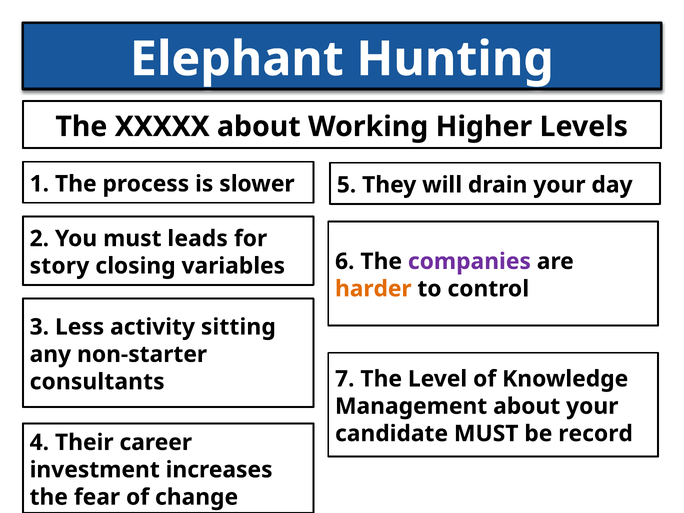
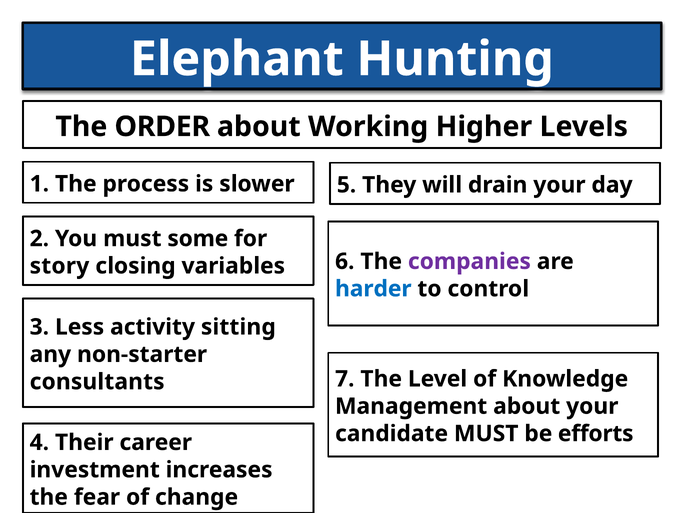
XXXXX: XXXXX -> ORDER (162, 127)
leads: leads -> some (198, 239)
harder colour: orange -> blue (373, 289)
record: record -> efforts (596, 434)
